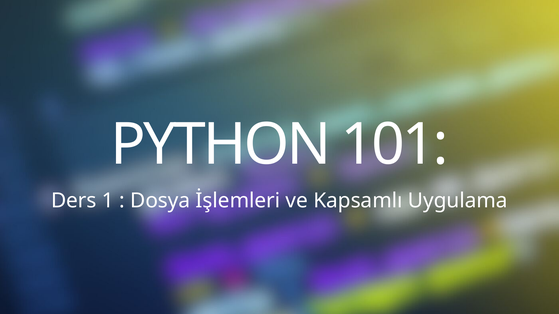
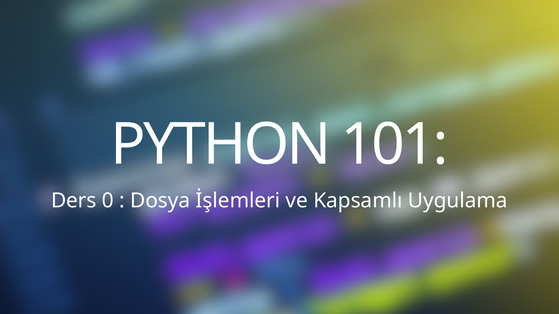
1: 1 -> 0 (108, 201)
